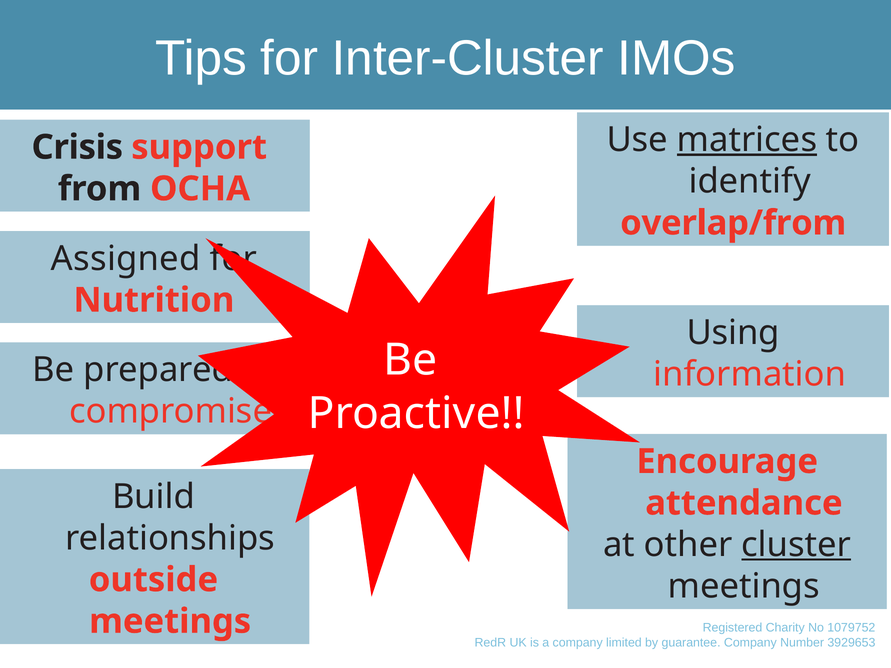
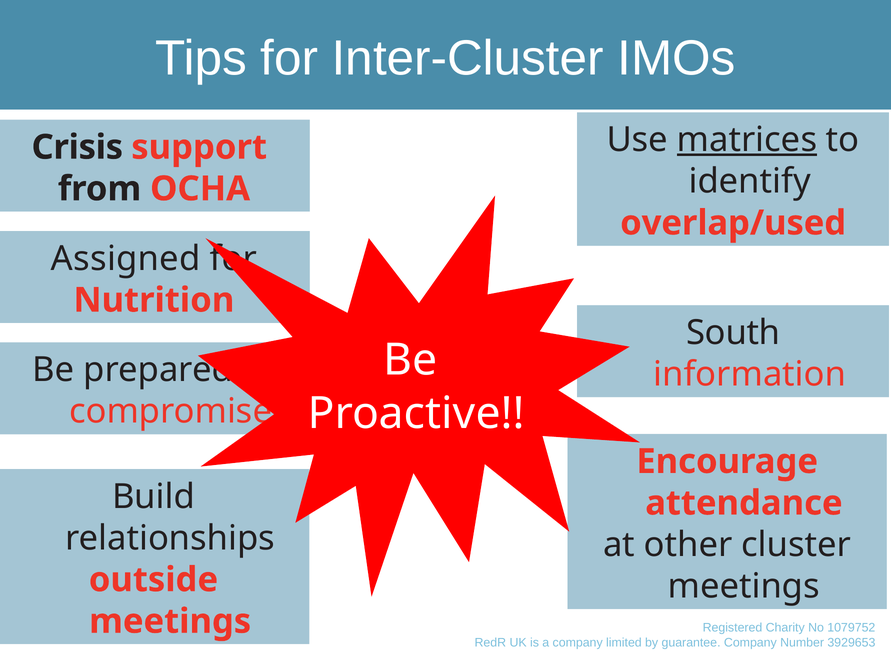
overlap/from: overlap/from -> overlap/used (733, 223)
Using: Using -> South (733, 333)
cluster underline: present -> none (796, 545)
